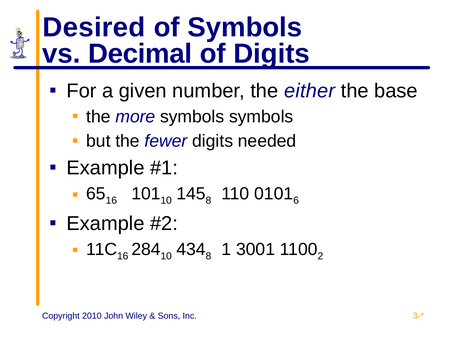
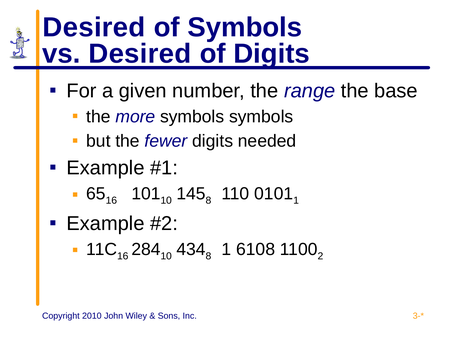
vs Decimal: Decimal -> Desired (140, 54)
either: either -> range (310, 91)
6: 6 -> 1 (296, 201)
3001: 3001 -> 6108 (256, 250)
